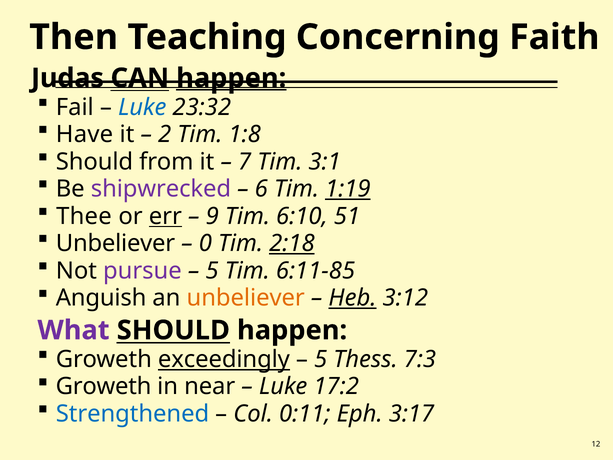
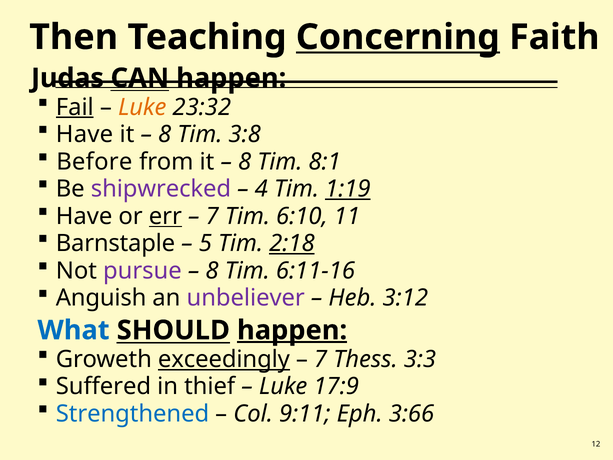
Concerning underline: none -> present (398, 37)
happen underline: present -> none (231, 78)
Fail underline: none -> present (75, 107)
Luke colour: blue -> orange (142, 107)
2: 2 -> 8 (165, 134)
1:8: 1:8 -> 3:8 (245, 134)
Should: Should -> Before (94, 162)
7: 7 -> 8 (245, 162)
3:1: 3:1 -> 8:1 (325, 162)
6: 6 -> 4 (261, 189)
Thee: Thee -> Have (84, 216)
9: 9 -> 7 (212, 216)
51: 51 -> 11 (347, 216)
Unbeliever: Unbeliever -> Barnstaple (115, 243)
0: 0 -> 5 (205, 243)
5: 5 -> 8 (212, 271)
6:11-85: 6:11-85 -> 6:11-16 (315, 271)
unbeliever colour: orange -> purple (246, 298)
Heb underline: present -> none (352, 298)
What colour: purple -> blue (74, 330)
happen underline: none -> present (292, 330)
5: 5 -> 7 (321, 359)
7:3: 7:3 -> 3:3 (420, 359)
Groweth: Groweth -> Suffered (103, 386)
near: near -> thief (210, 386)
17:2: 17:2 -> 17:9 (336, 386)
0:11: 0:11 -> 9:11 (305, 414)
3:17: 3:17 -> 3:66 (412, 414)
